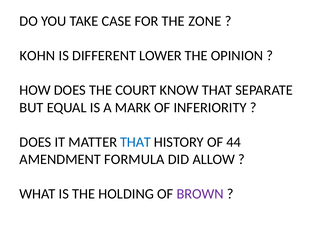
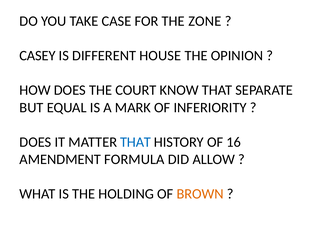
KOHN: KOHN -> CASEY (38, 56)
LOWER: LOWER -> HOUSE (160, 56)
44: 44 -> 16 (234, 142)
BROWN colour: purple -> orange (200, 194)
